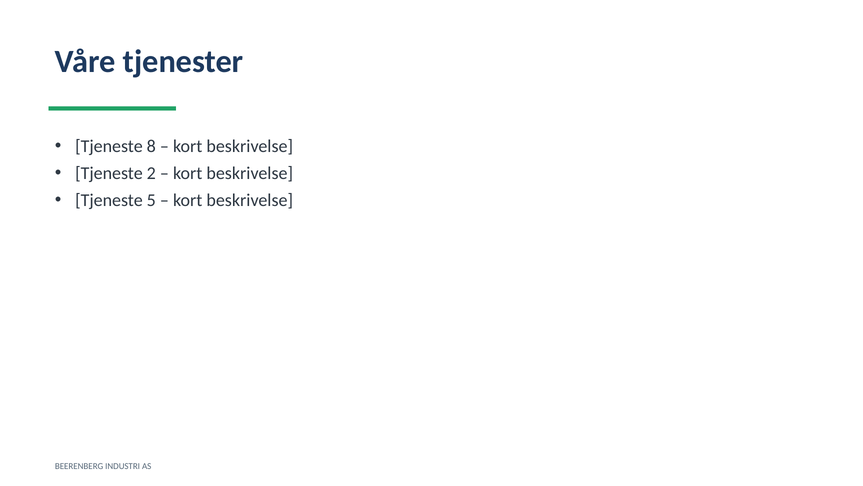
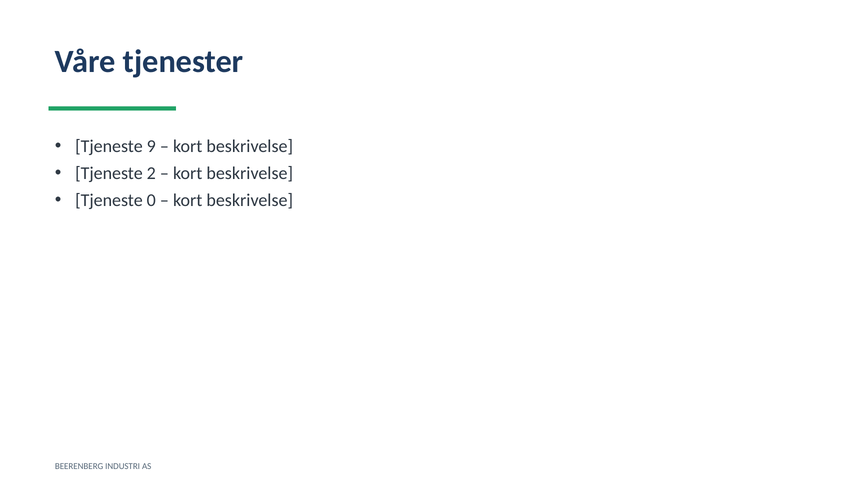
8: 8 -> 9 (151, 146)
5: 5 -> 0 (151, 200)
